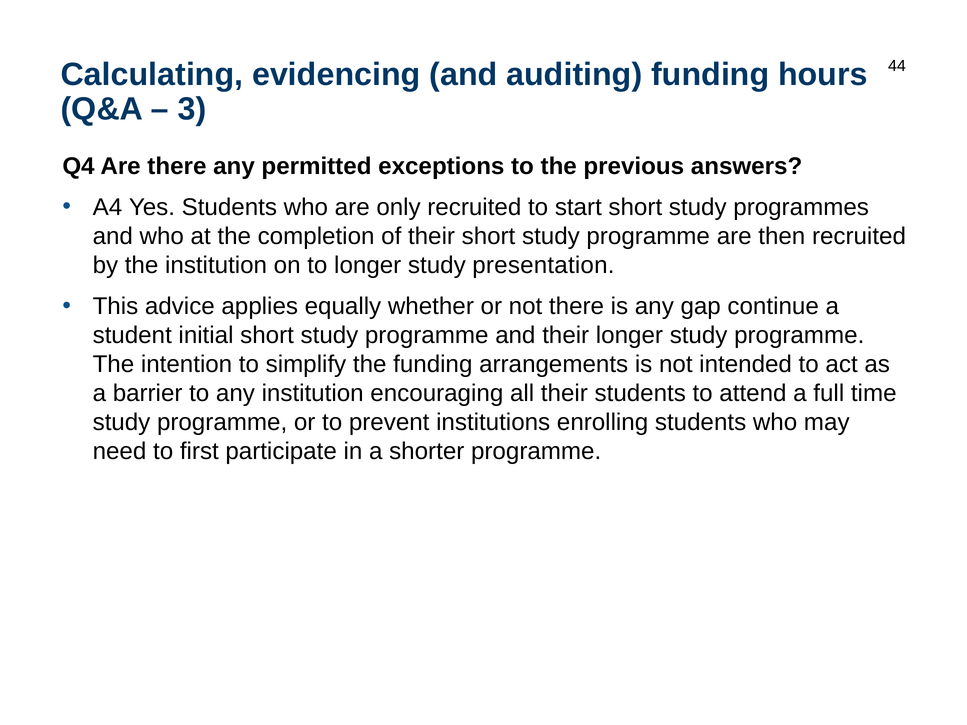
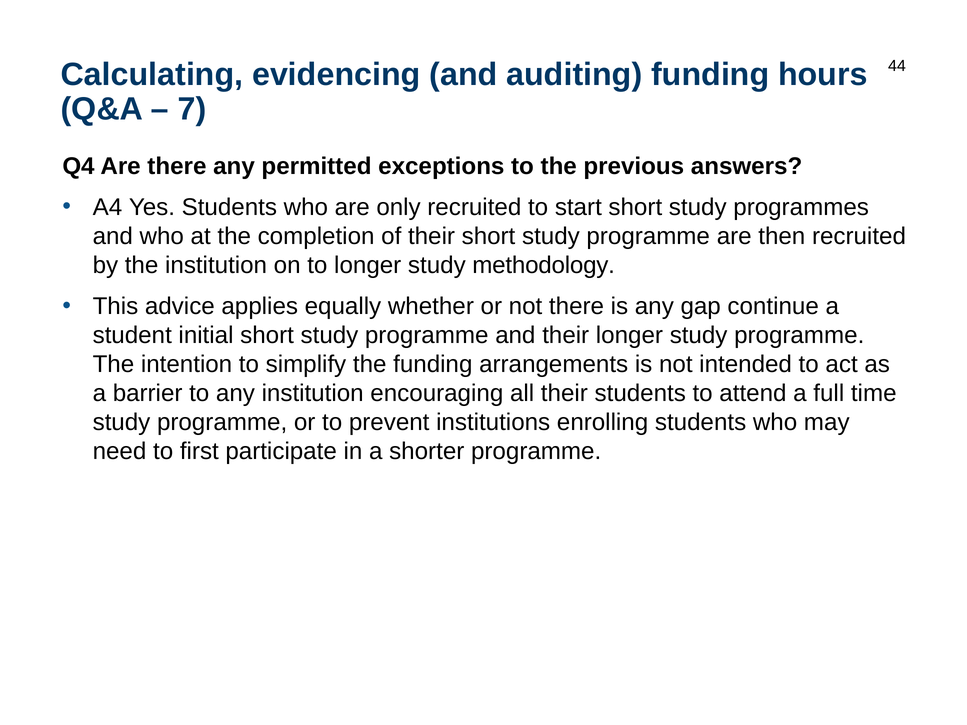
3: 3 -> 7 (192, 109)
presentation: presentation -> methodology (544, 265)
